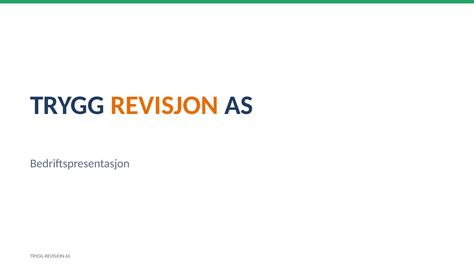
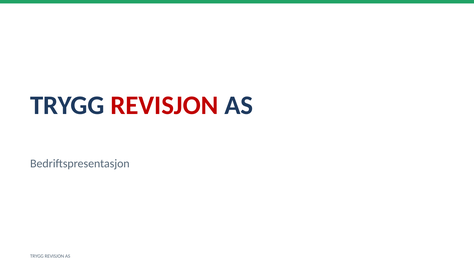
REVISJON colour: orange -> red (164, 105)
